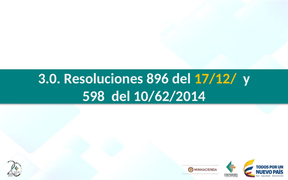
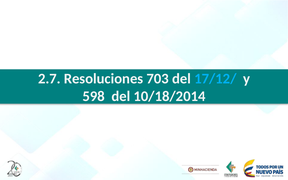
3.0: 3.0 -> 2.7 (49, 79)
896: 896 -> 703 (158, 79)
17/12/ colour: yellow -> light blue (215, 79)
10/62/2014: 10/62/2014 -> 10/18/2014 (170, 96)
